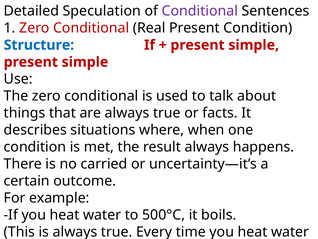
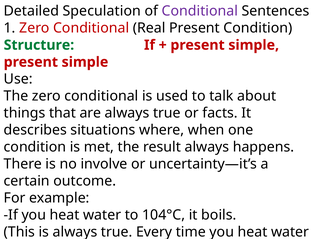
Structure colour: blue -> green (39, 45)
carried: carried -> involve (104, 164)
500°C: 500°C -> 104°C (164, 215)
